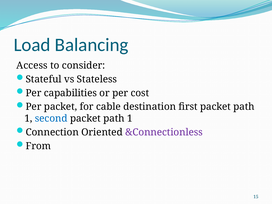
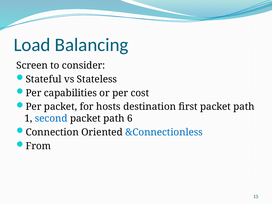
Access: Access -> Screen (32, 65)
cable: cable -> hosts (108, 107)
1: 1 -> 6 (130, 118)
&Connectionless colour: purple -> blue (164, 132)
